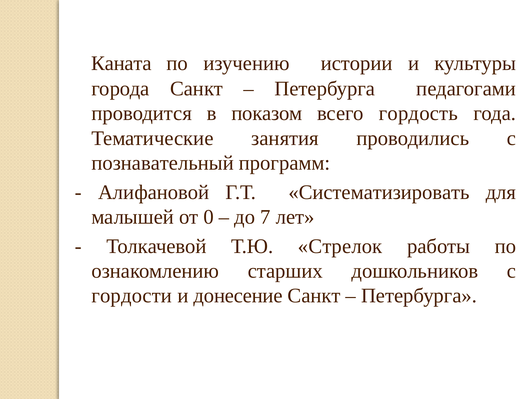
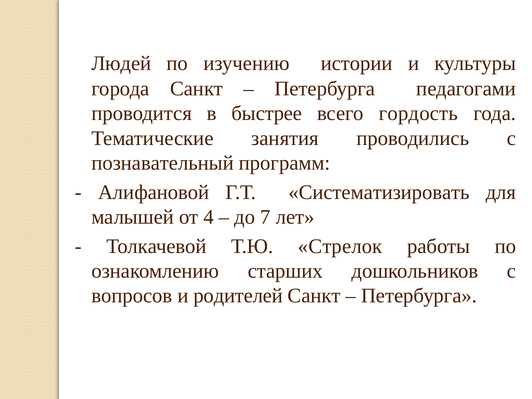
Каната: Каната -> Людей (121, 63)
показом: показом -> быстрее (267, 113)
0: 0 -> 4 (209, 217)
гордости: гордости -> вопросов (132, 296)
донесение: донесение -> родителей (238, 296)
